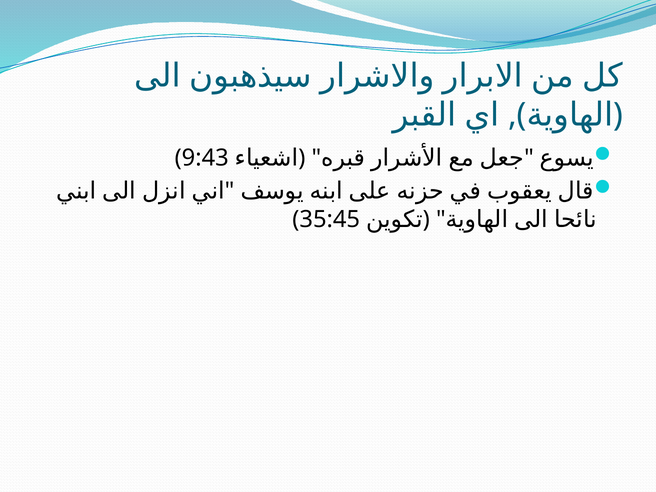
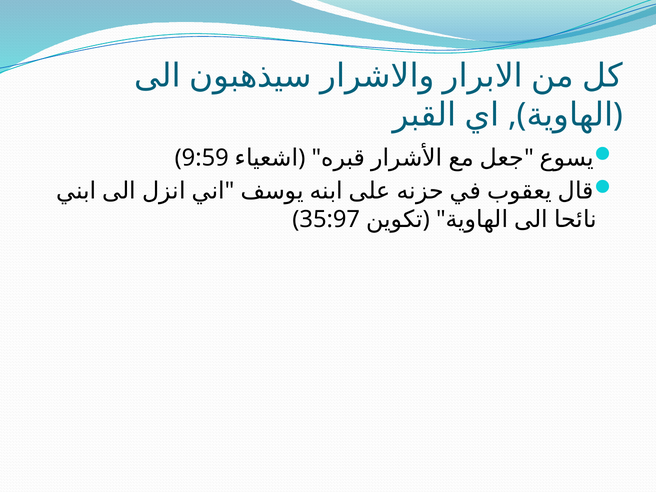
9:43: 9:43 -> 9:59 (205, 158)
35:45: 35:45 -> 35:97 (330, 219)
